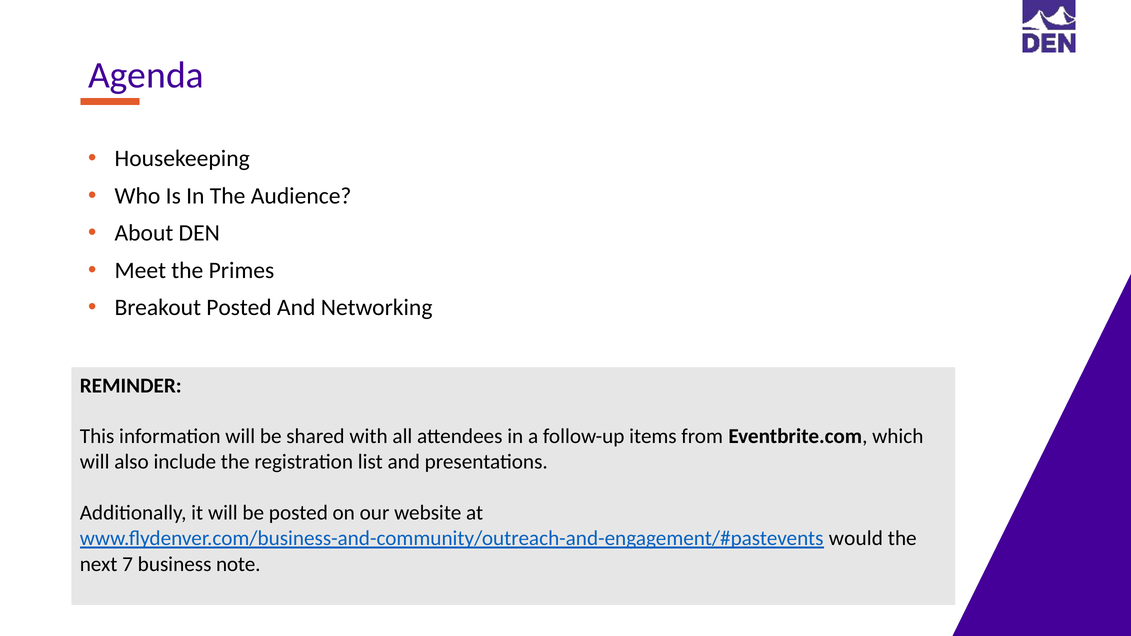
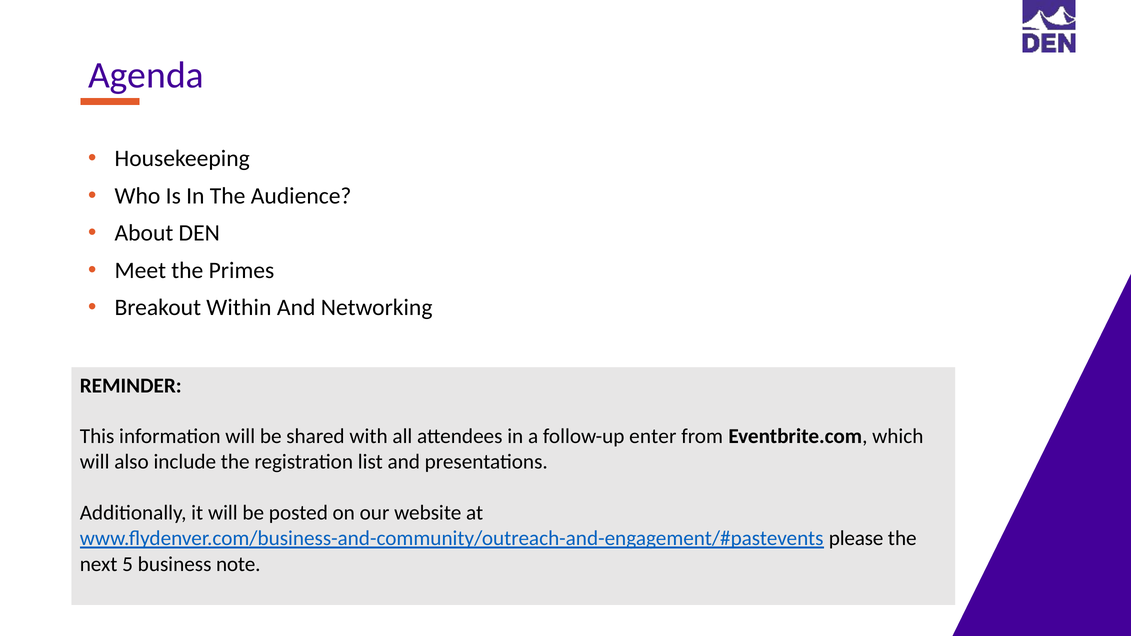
Breakout Posted: Posted -> Within (239, 308)
items: items -> enter (653, 437)
would: would -> please (856, 538)
7: 7 -> 5 (128, 564)
